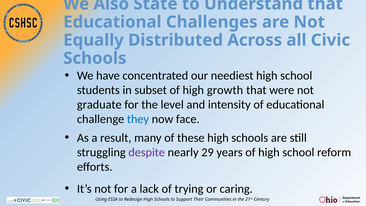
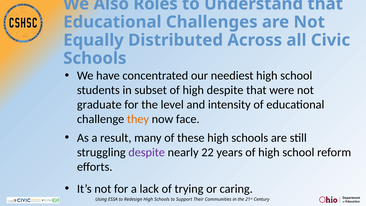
State: State -> Roles (156, 4)
high growth: growth -> despite (225, 90)
they colour: blue -> orange (138, 119)
29: 29 -> 22 (208, 152)
